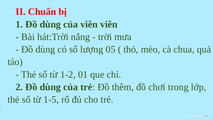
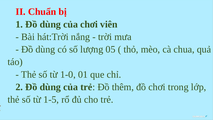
của viên: viên -> chơi (89, 24)
1-2: 1-2 -> 1-0 (68, 74)
